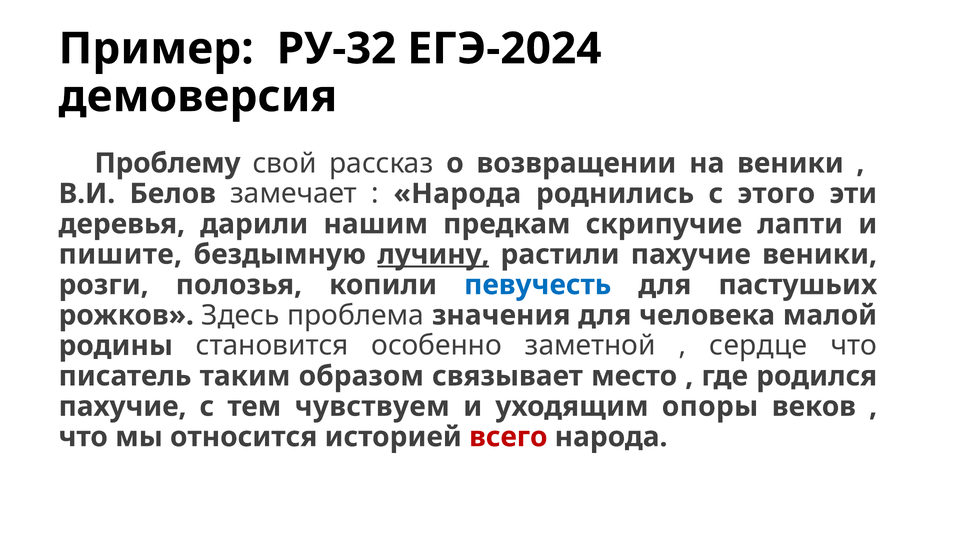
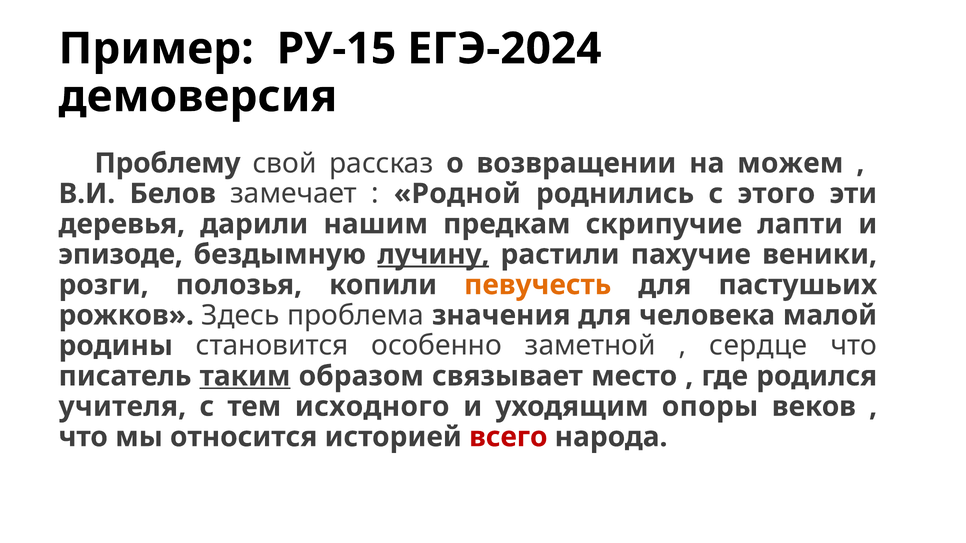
РУ-32: РУ-32 -> РУ-15 (336, 49)
на веники: веники -> можем (790, 163)
Народа: Народа -> Родной (457, 194)
пишите: пишите -> эпизоде (121, 255)
певучесть colour: blue -> orange (538, 285)
таким underline: none -> present (245, 376)
пахучие: пахучие -> учителя (122, 407)
чувствуем: чувствуем -> исходного (372, 407)
